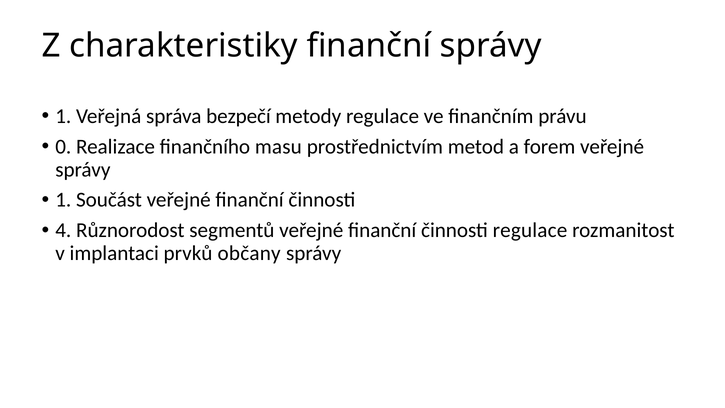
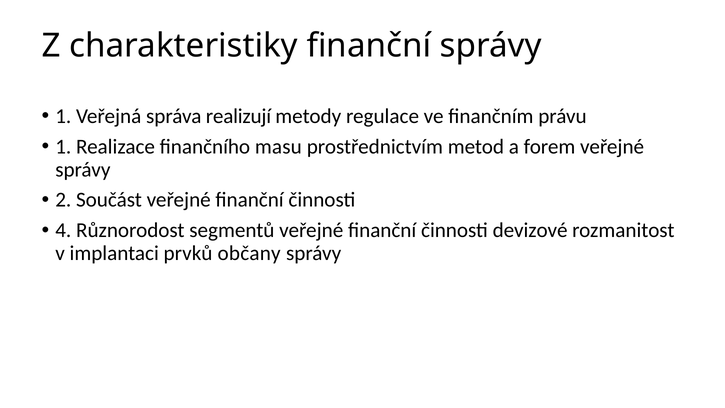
bezpečí: bezpečí -> realizují (238, 116)
0: 0 -> 1 (63, 147)
1: 1 -> 2 (63, 200)
činnosti regulace: regulace -> devizové (530, 230)
